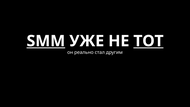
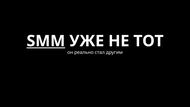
ТОТ underline: present -> none (148, 41)
